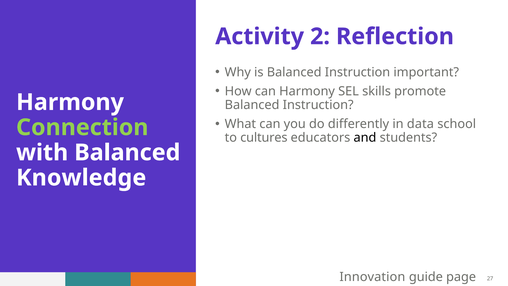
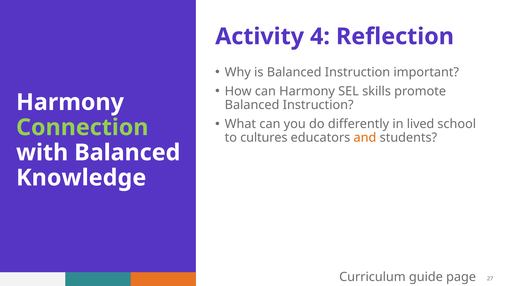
2: 2 -> 4 (320, 36)
data: data -> lived (421, 124)
and colour: black -> orange (365, 138)
Innovation: Innovation -> Curriculum (372, 277)
